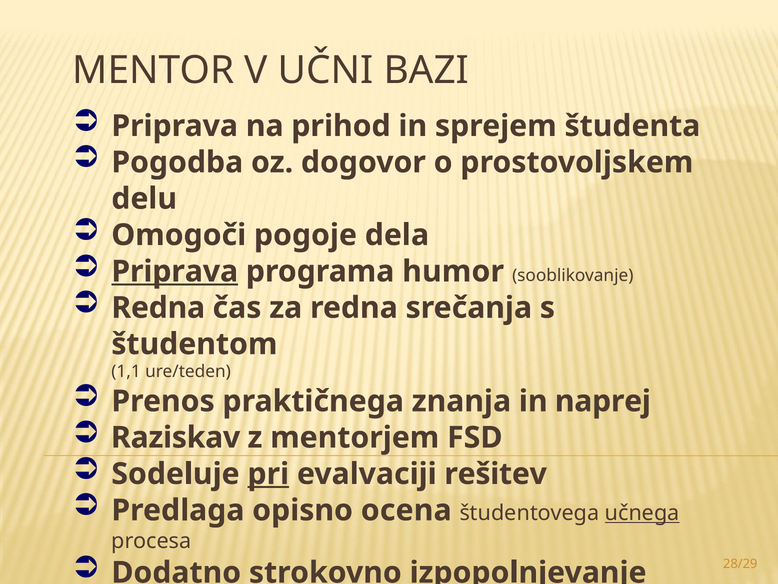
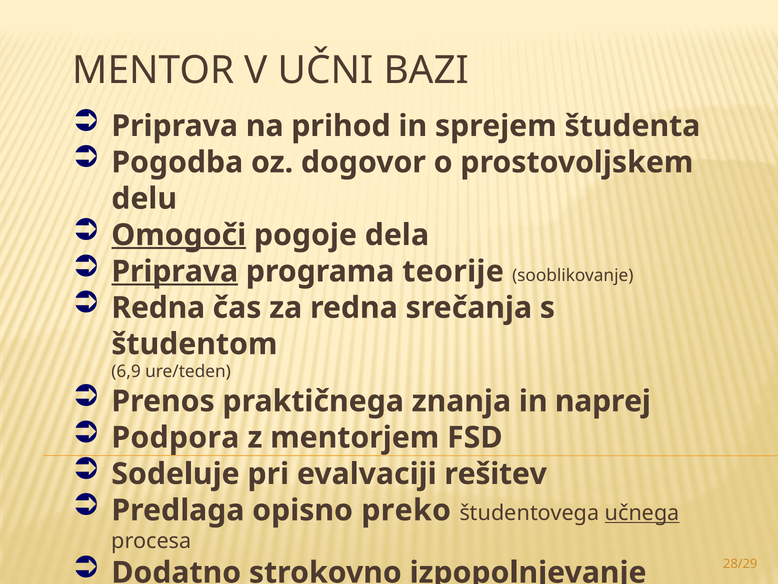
Omogoči underline: none -> present (179, 235)
humor: humor -> teorije (453, 271)
1,1: 1,1 -> 6,9 (126, 371)
Raziskav: Raziskav -> Podpora (175, 437)
pri underline: present -> none (268, 474)
ocena: ocena -> preko (406, 510)
